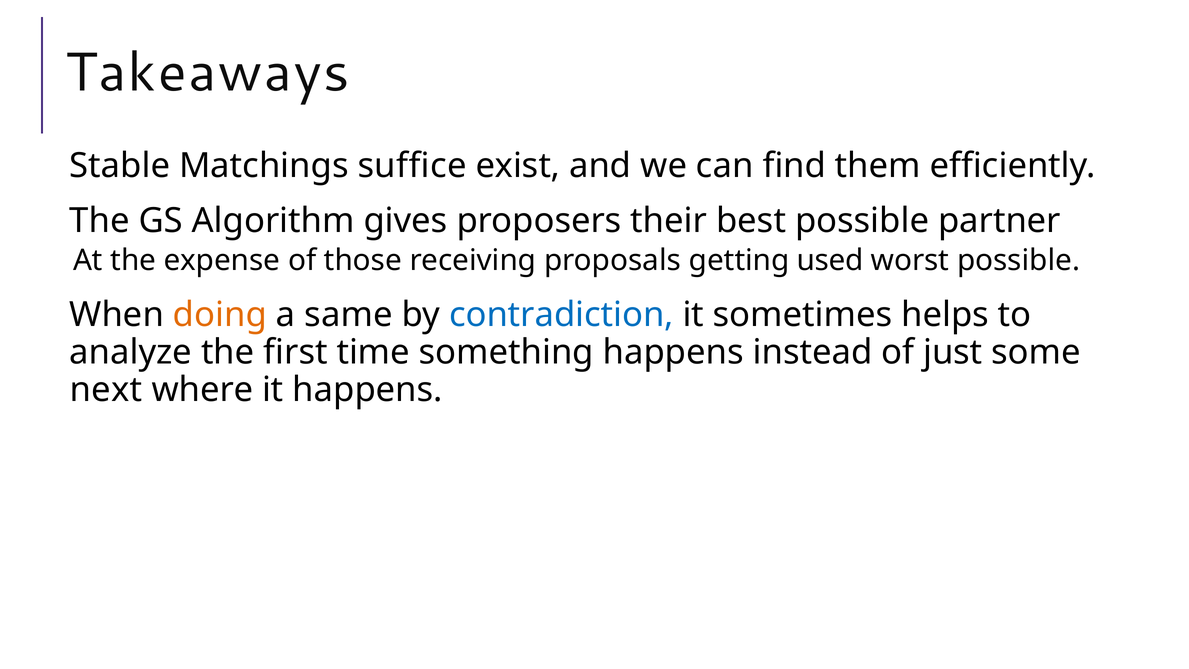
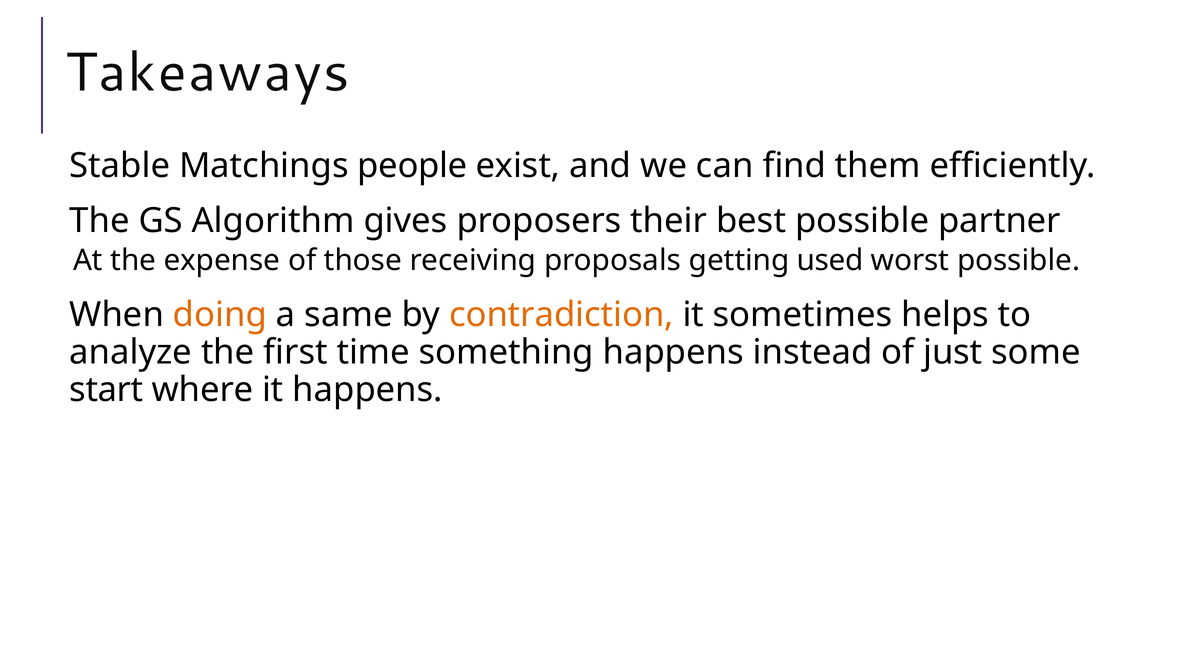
suffice: suffice -> people (412, 166)
contradiction colour: blue -> orange (561, 315)
next: next -> start (106, 390)
